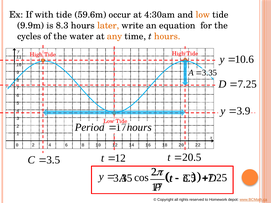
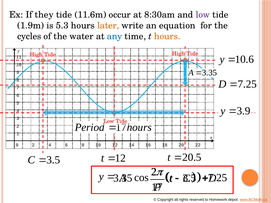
with: with -> they (44, 15)
59.6m: 59.6m -> 11.6m (90, 15)
4:30am: 4:30am -> 8:30am (160, 15)
low colour: orange -> purple (203, 15)
9.9m: 9.9m -> 1.9m (31, 25)
8.3: 8.3 -> 5.3 (62, 25)
any colour: orange -> blue (115, 36)
